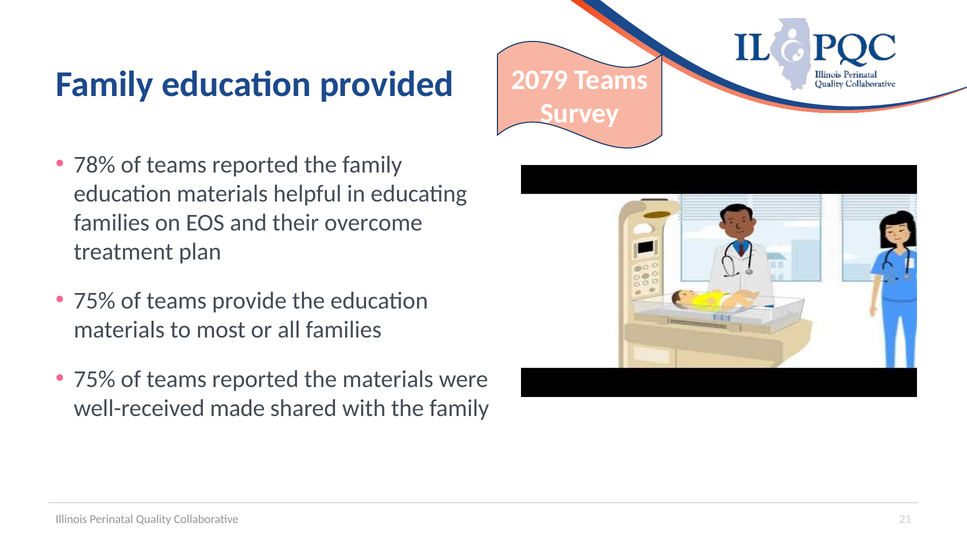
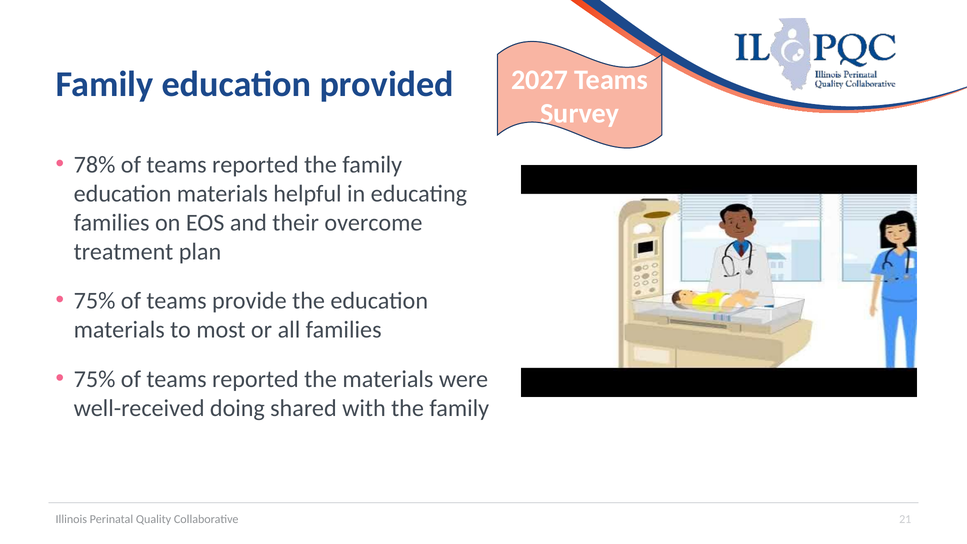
2079: 2079 -> 2027 (540, 80)
made: made -> doing (237, 408)
